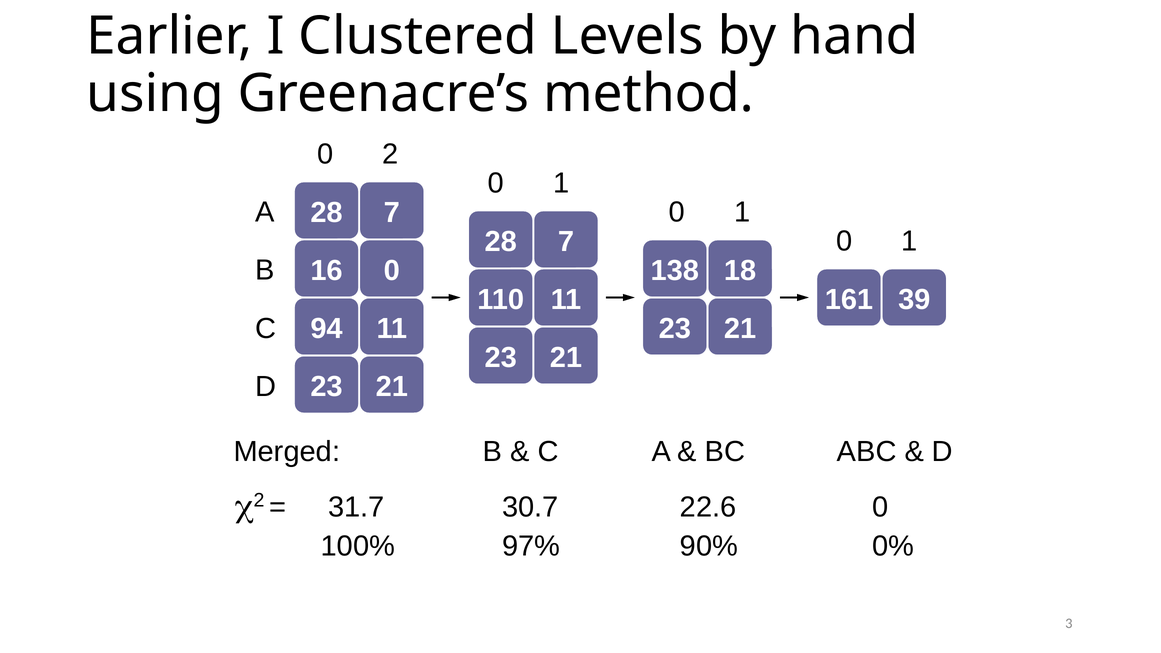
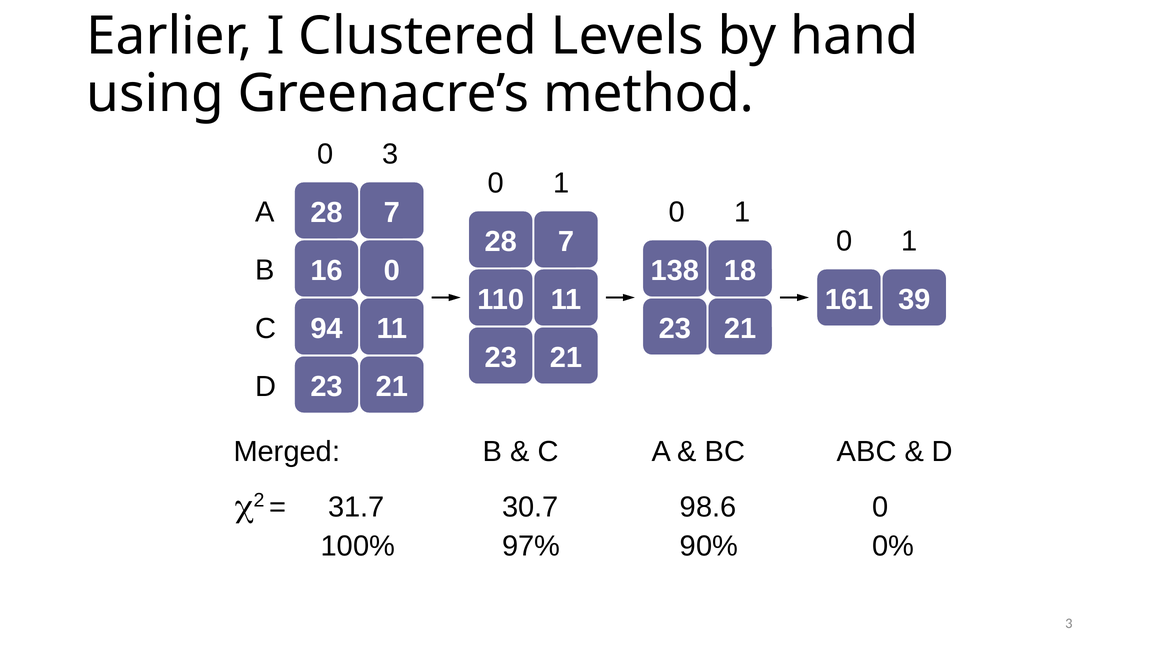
0 2: 2 -> 3 (390, 154)
22.6: 22.6 -> 98.6 (708, 507)
